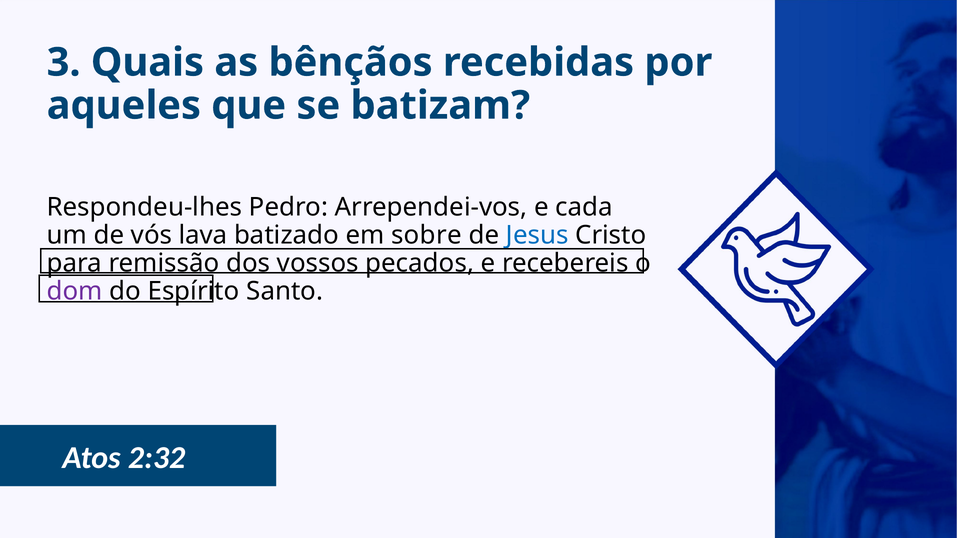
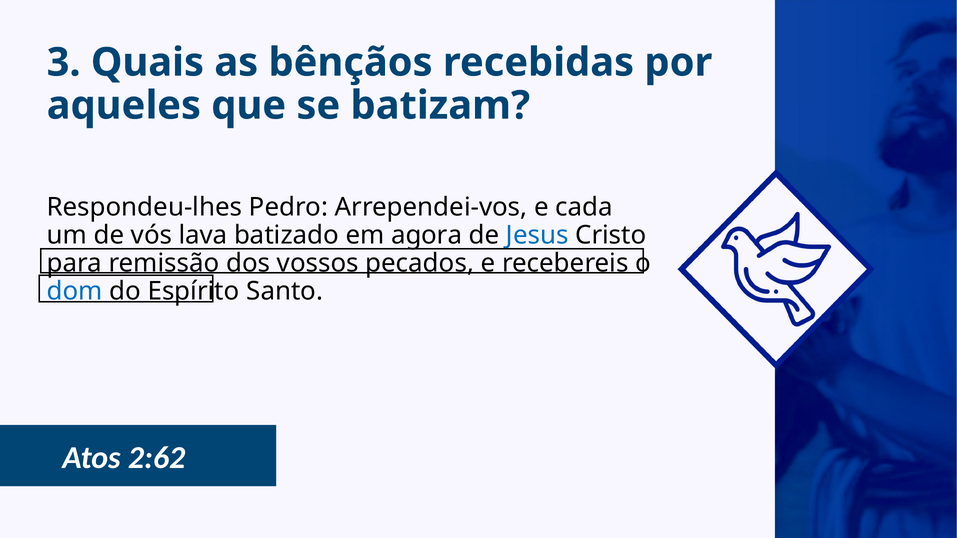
sobre: sobre -> agora (427, 235)
dom colour: purple -> blue (75, 291)
2:32: 2:32 -> 2:62 (157, 458)
